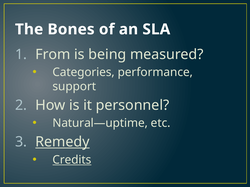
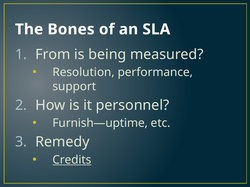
Categories: Categories -> Resolution (84, 72)
Natural—uptime: Natural—uptime -> Furnish—uptime (100, 123)
Remedy underline: present -> none (62, 142)
